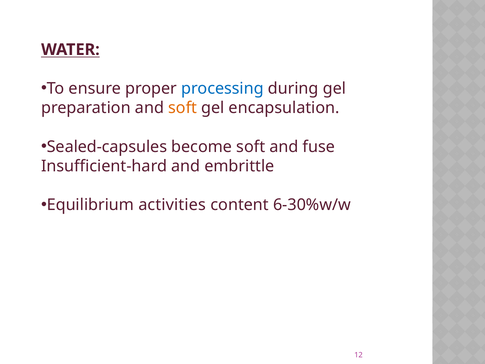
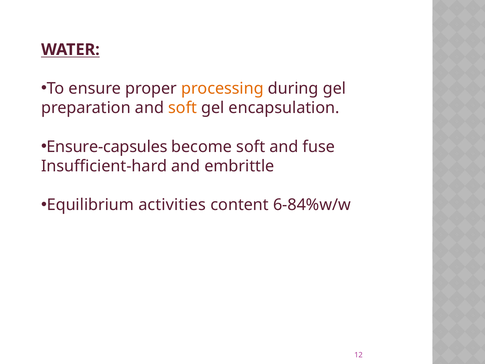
processing colour: blue -> orange (222, 88)
Sealed-capsules: Sealed-capsules -> Ensure-capsules (107, 147)
6-30%w/w: 6-30%w/w -> 6-84%w/w (312, 205)
